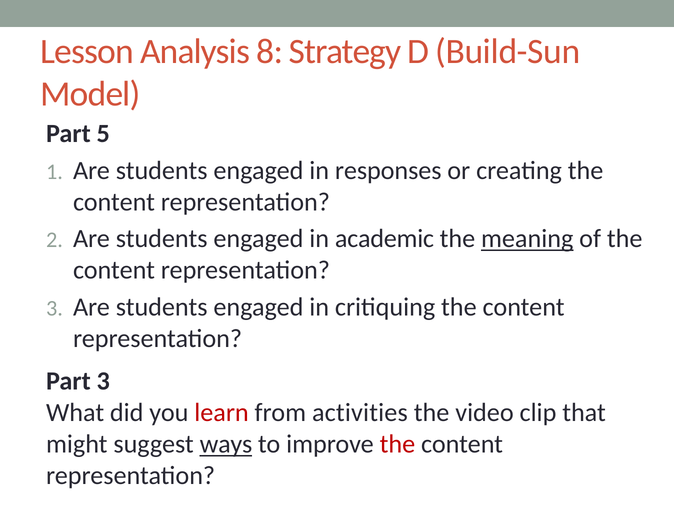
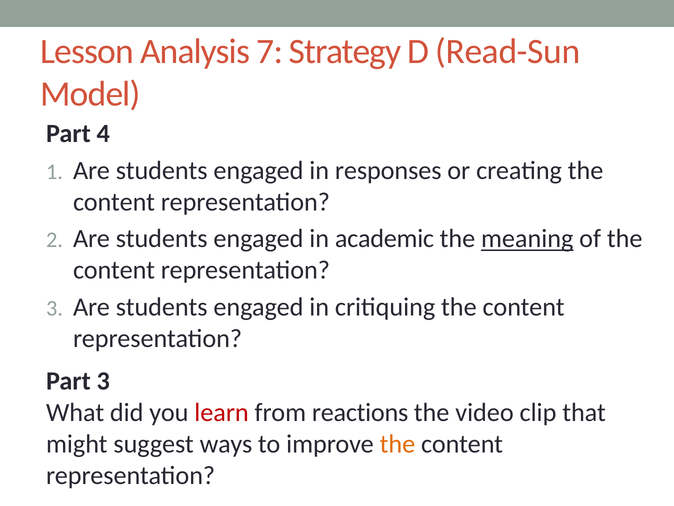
8: 8 -> 7 (270, 51)
Build-Sun: Build-Sun -> Read-Sun (508, 51)
5: 5 -> 4 (103, 133)
activities: activities -> reactions (360, 412)
ways underline: present -> none (226, 444)
the colour: red -> orange (397, 444)
